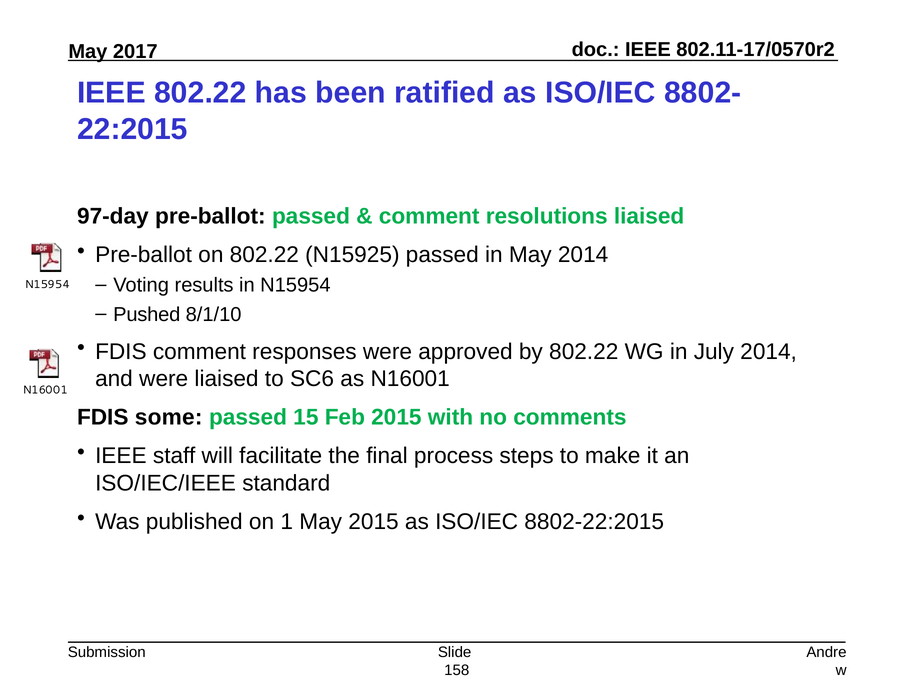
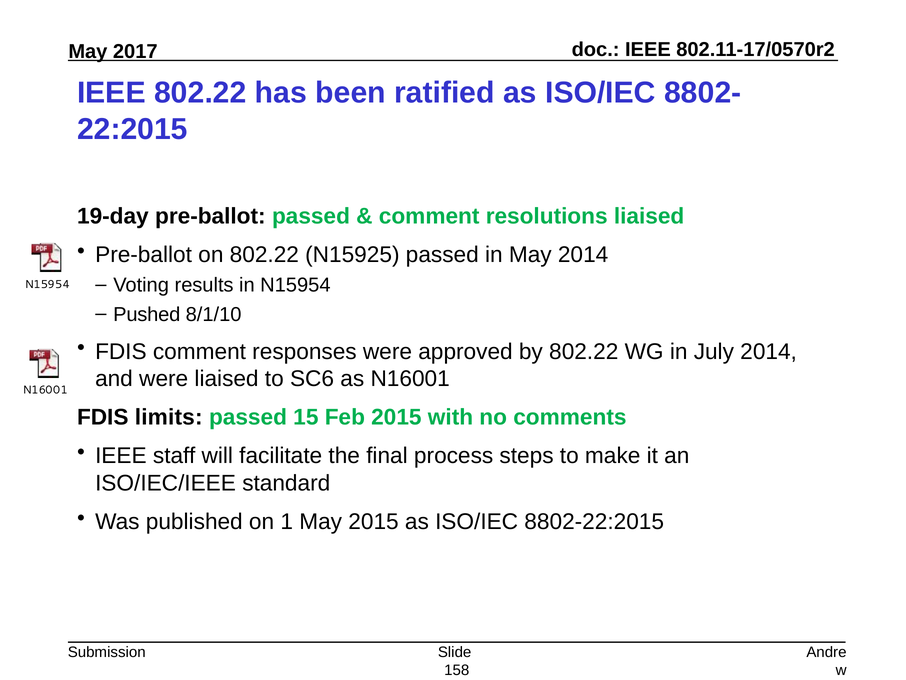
97-day: 97-day -> 19-day (113, 216)
some: some -> limits (169, 417)
